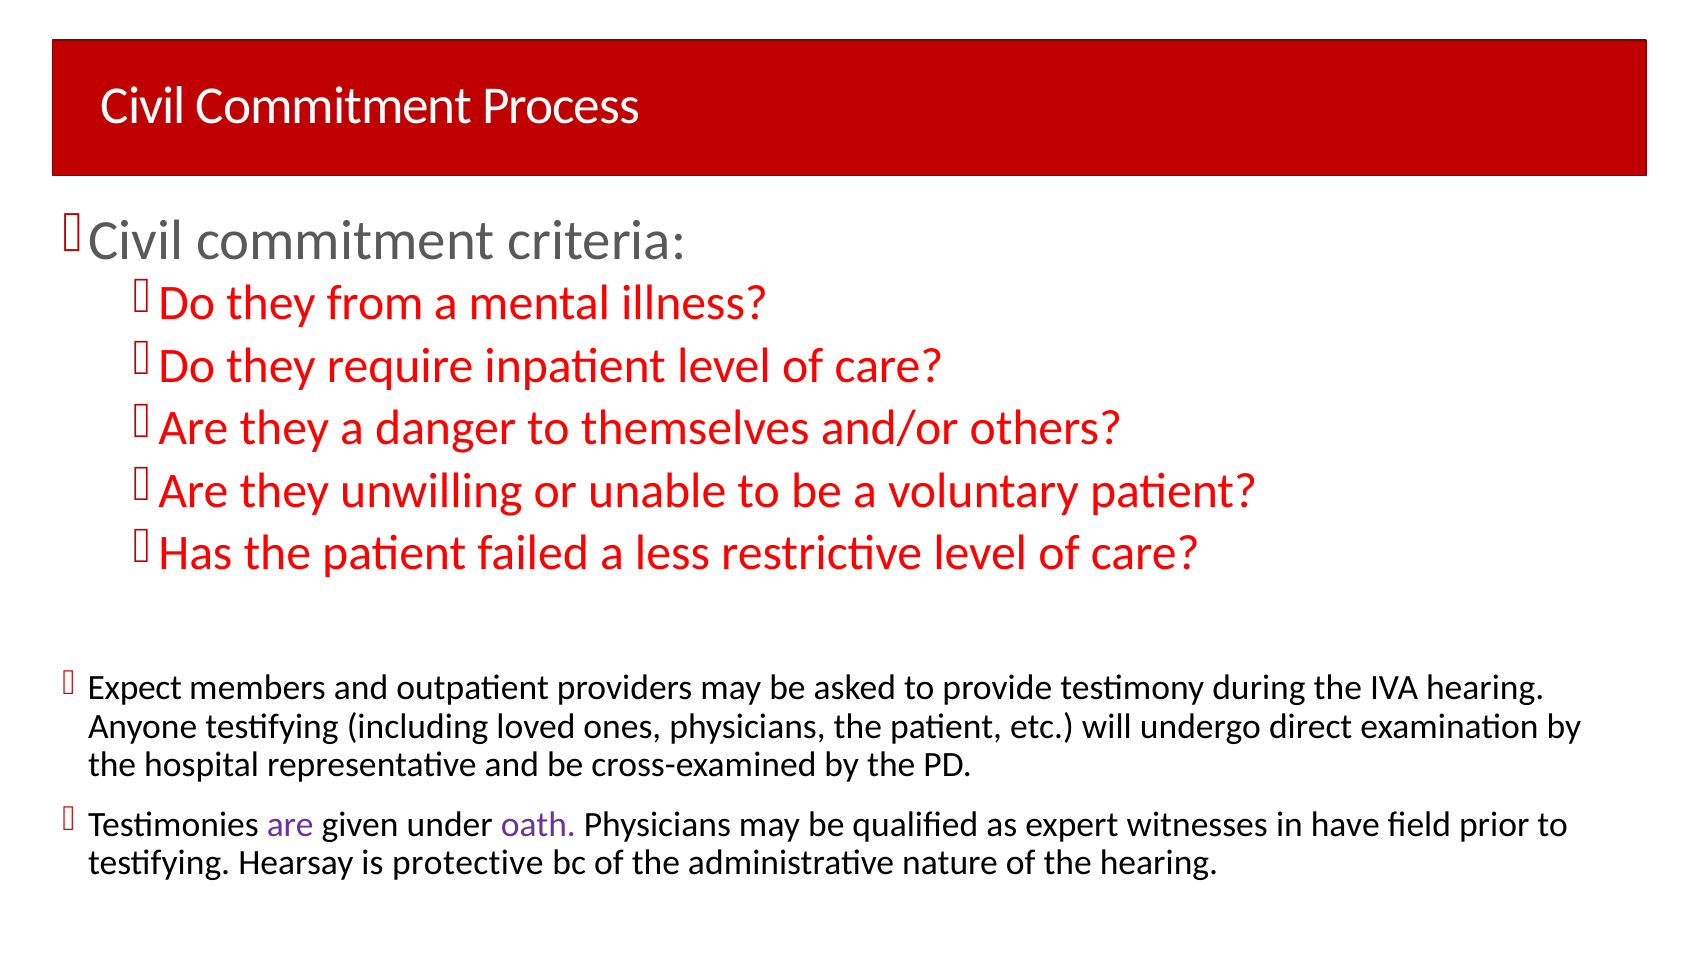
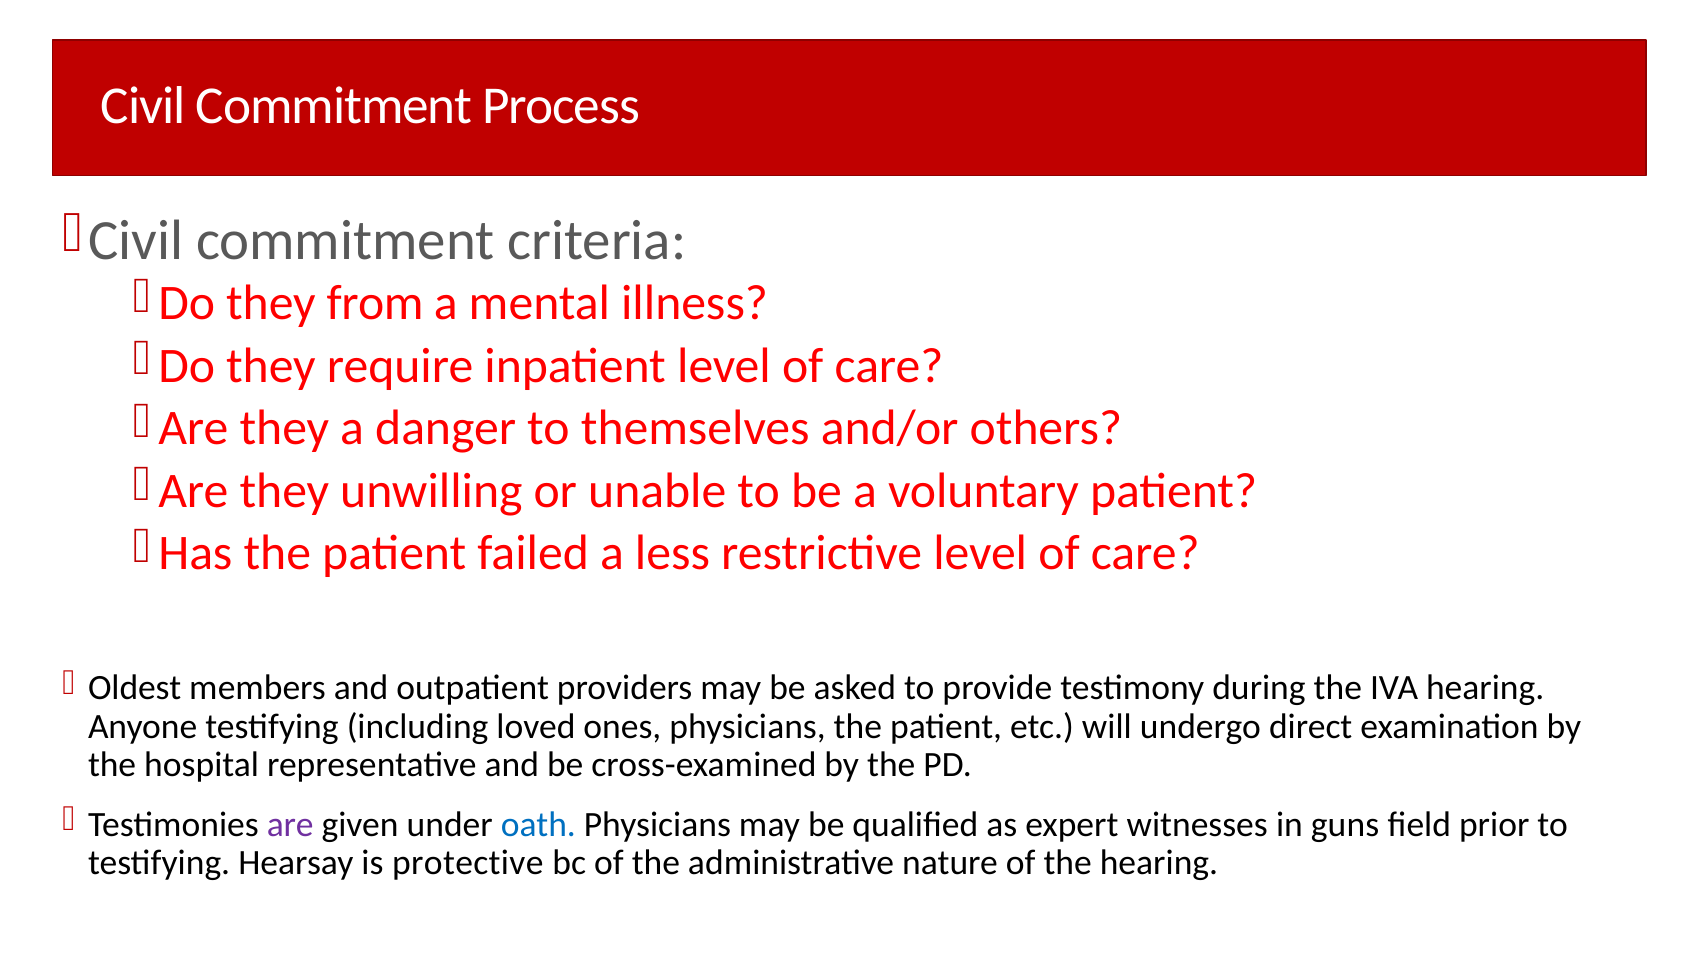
Expect: Expect -> Oldest (135, 688)
oath colour: purple -> blue (538, 824)
have: have -> guns (1345, 824)
